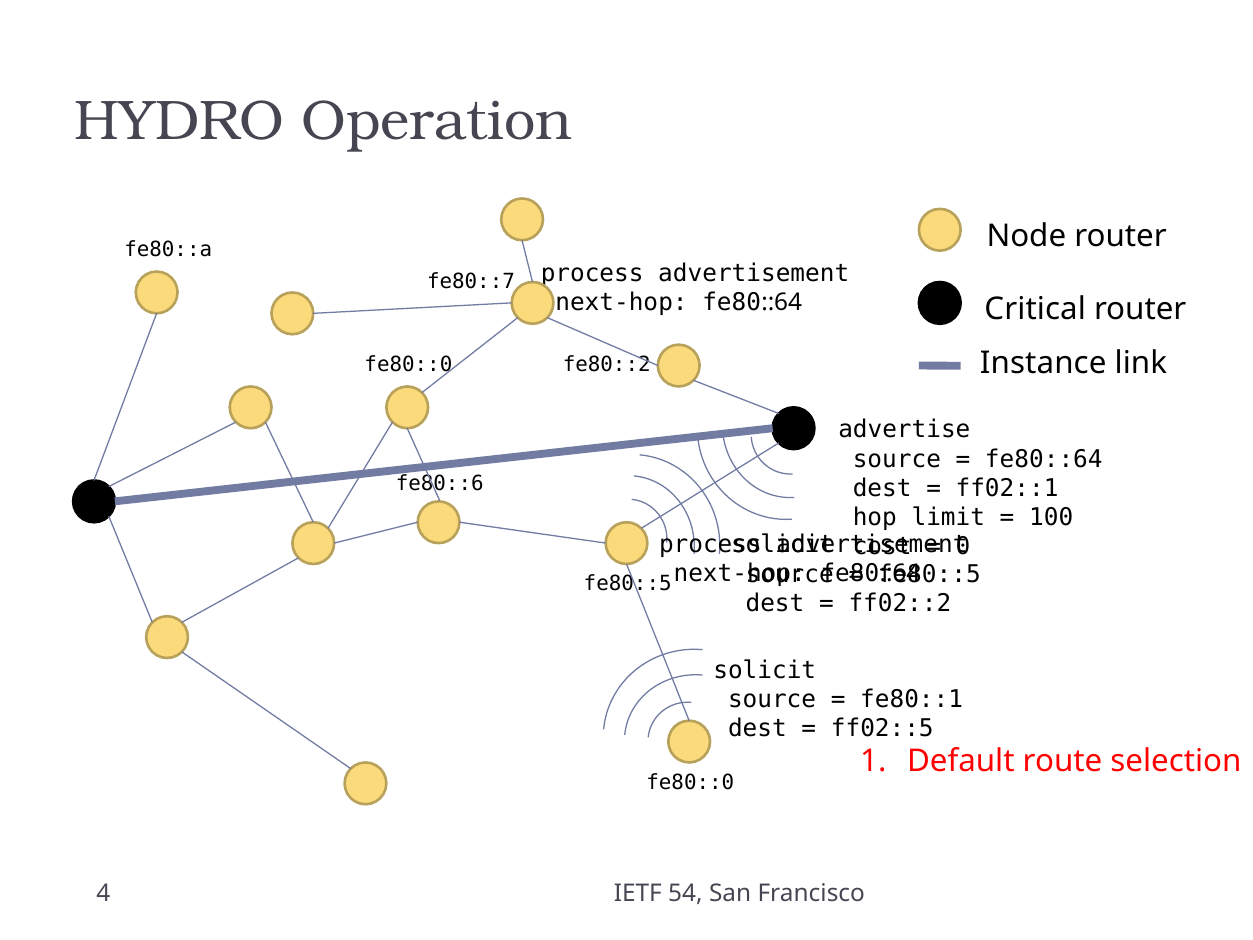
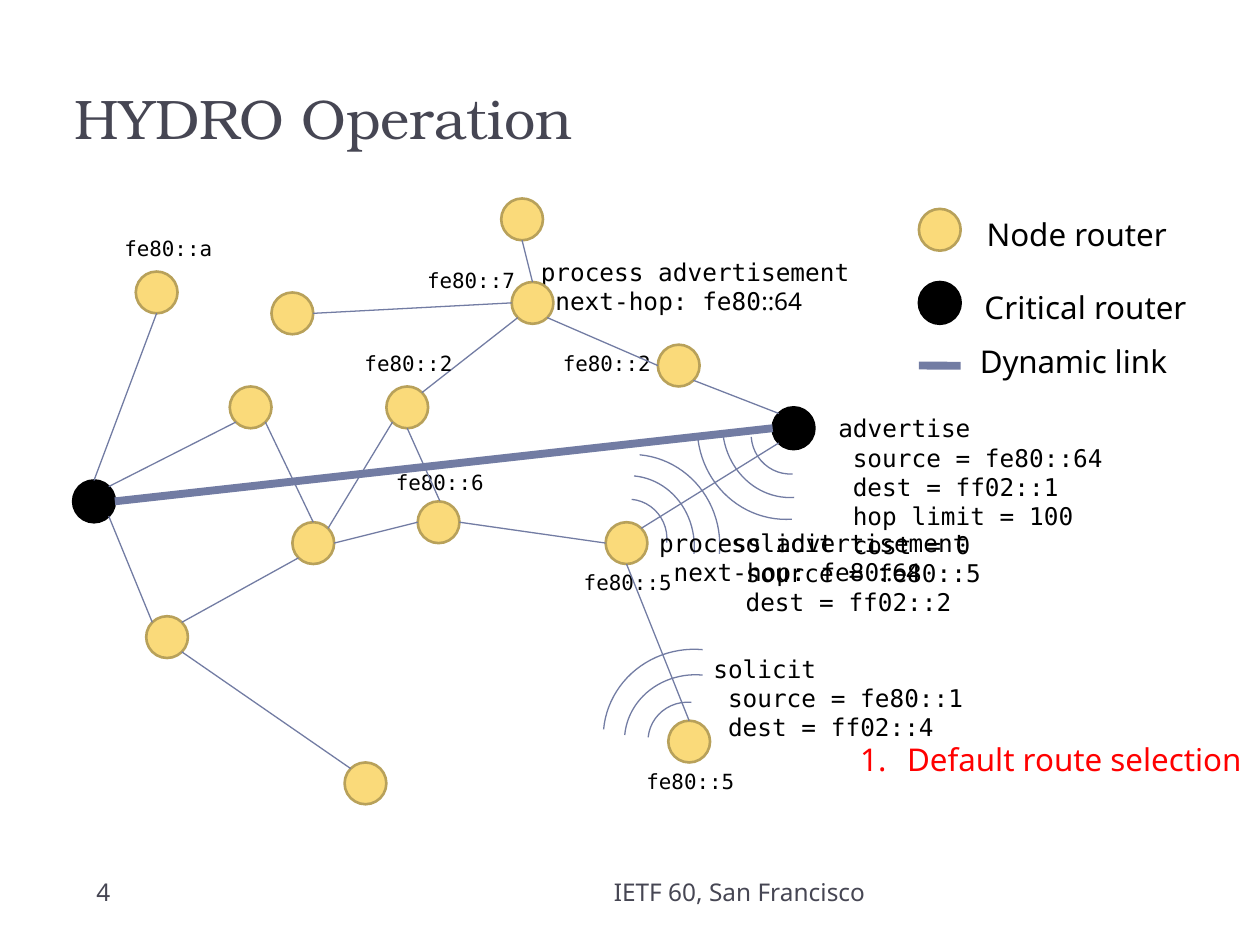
Instance: Instance -> Dynamic (1043, 363)
fe80::0: fe80::0 -> fe80::2 (408, 365)
ff02::5: ff02::5 -> ff02::4 (882, 728)
fe80::0: fe80::0 -> fe80::5 (690, 782)
54: 54 -> 60 (685, 894)
